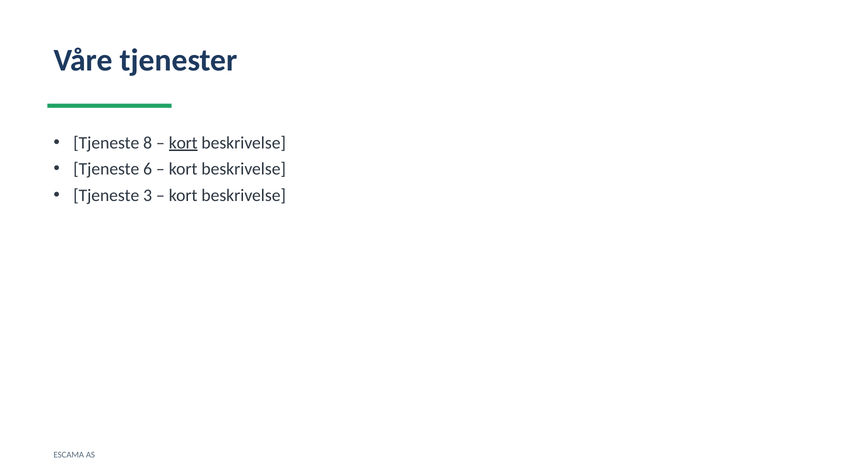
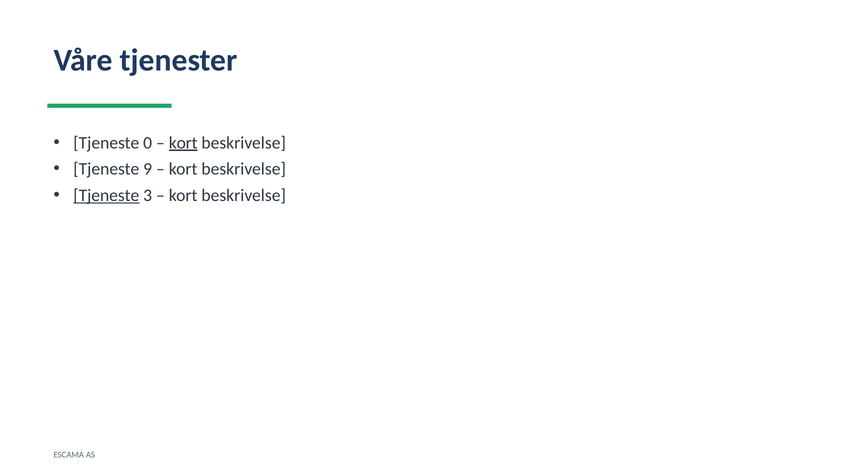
8: 8 -> 0 (148, 143)
6: 6 -> 9 (148, 169)
Tjeneste underline: none -> present (106, 195)
